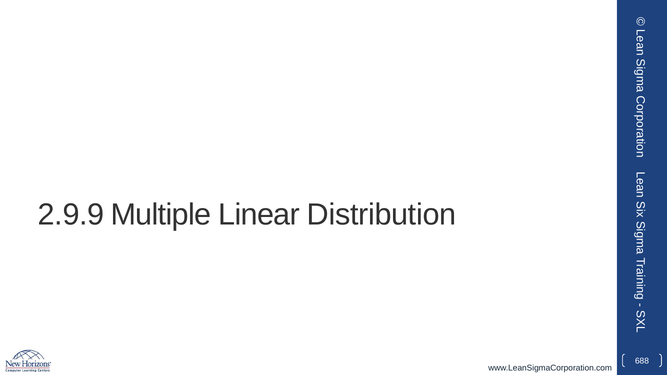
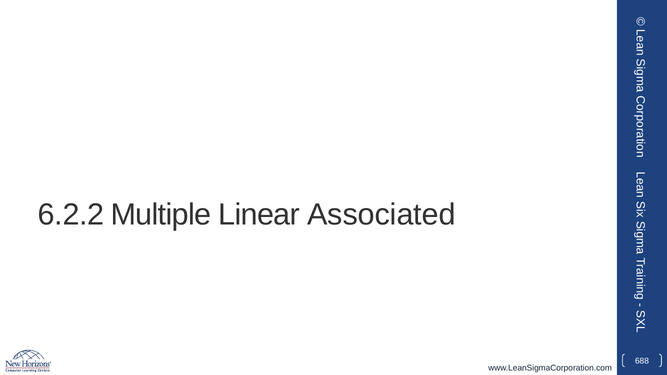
2.9.9: 2.9.9 -> 6.2.2 (71, 215)
Distribution: Distribution -> Associated (381, 215)
